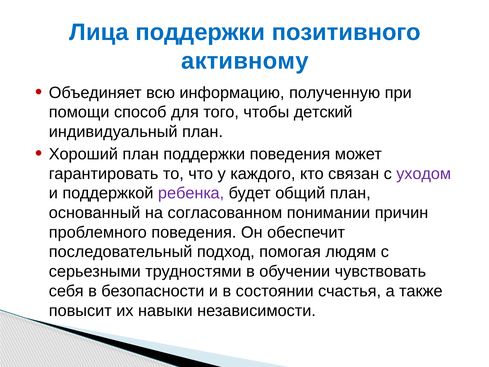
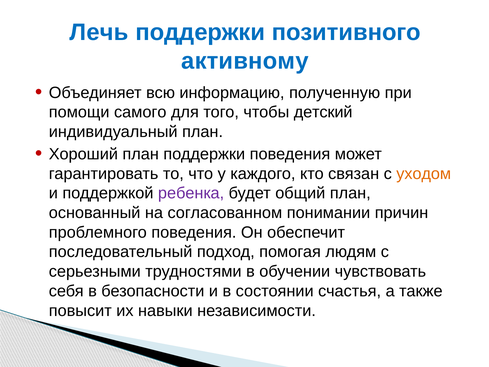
Лица: Лица -> Лечь (99, 32)
способ: способ -> самого (140, 112)
уходом colour: purple -> orange (424, 174)
